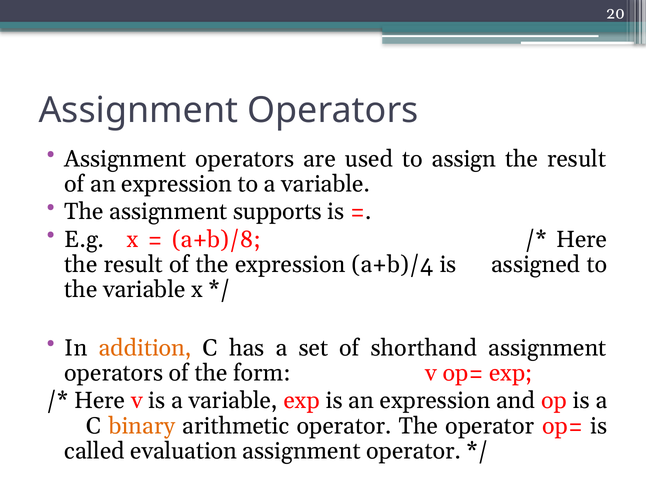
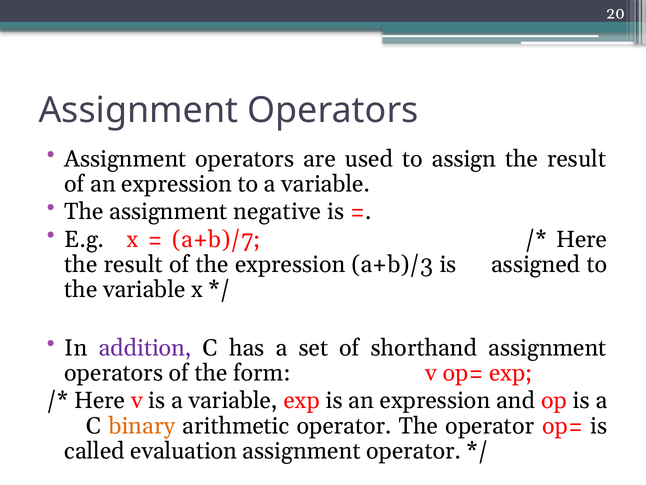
supports: supports -> negative (277, 212)
a+b)/8: a+b)/8 -> a+b)/7 (217, 239)
a+b)/4: a+b)/4 -> a+b)/3 (393, 264)
addition colour: orange -> purple (145, 347)
